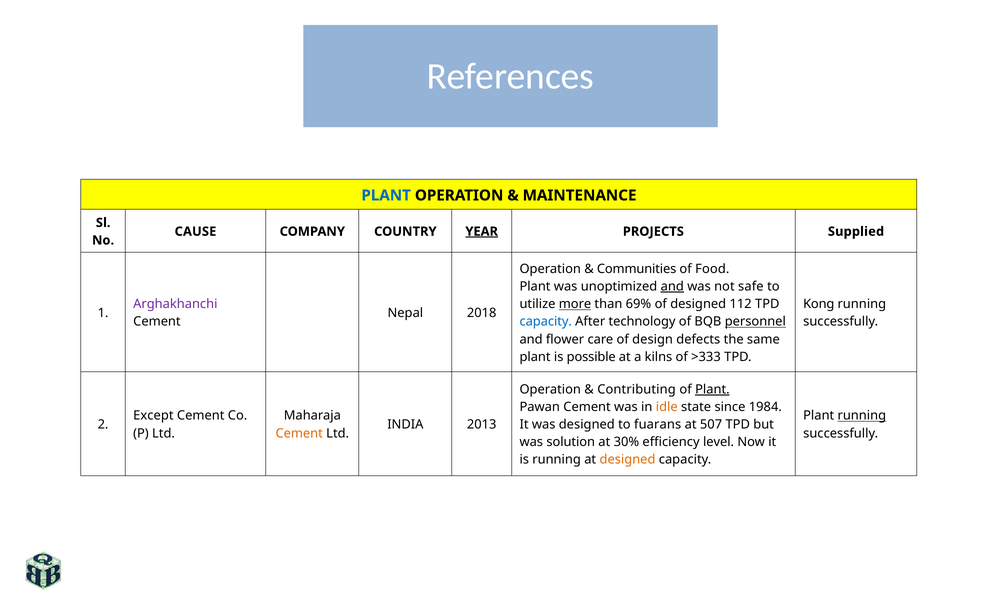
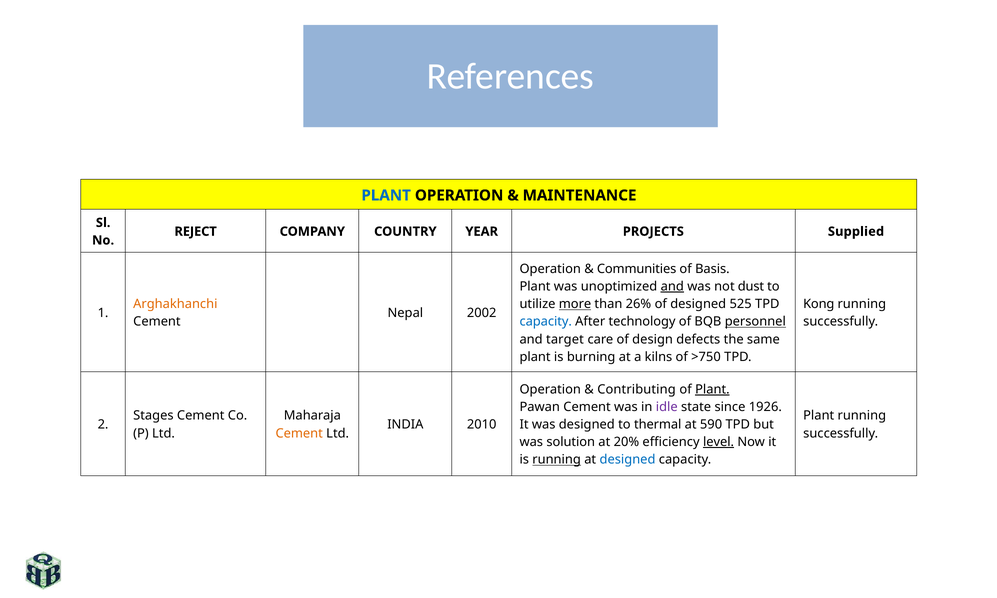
CAUSE: CAUSE -> REJECT (196, 232)
YEAR underline: present -> none (482, 232)
Food: Food -> Basis (712, 269)
safe: safe -> dust (751, 287)
Arghakhanchi colour: purple -> orange (175, 304)
69%: 69% -> 26% (638, 304)
112: 112 -> 525 (741, 304)
2018: 2018 -> 2002 (482, 313)
flower: flower -> target (565, 339)
possible: possible -> burning (591, 357)
>333: >333 -> >750 (706, 357)
idle colour: orange -> purple (667, 407)
1984: 1984 -> 1926 (765, 407)
Except: Except -> Stages (153, 416)
running underline: present -> none (862, 416)
2013: 2013 -> 2010 (482, 425)
fuarans: fuarans -> thermal (658, 425)
507: 507 -> 590 (711, 425)
30%: 30% -> 20% (626, 442)
level underline: none -> present (719, 442)
running underline: none -> present (557, 460)
designed colour: orange -> blue (628, 460)
